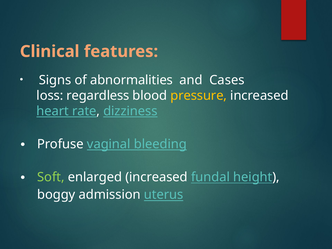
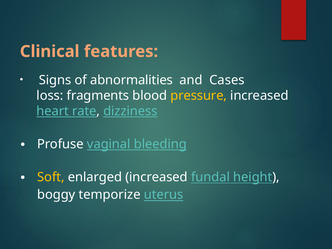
regardless: regardless -> fragments (98, 95)
Soft colour: light green -> yellow (51, 177)
admission: admission -> temporize (110, 195)
